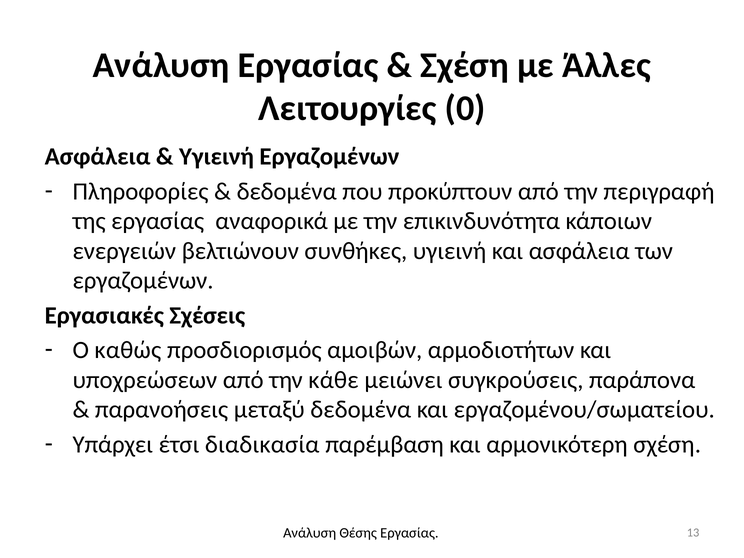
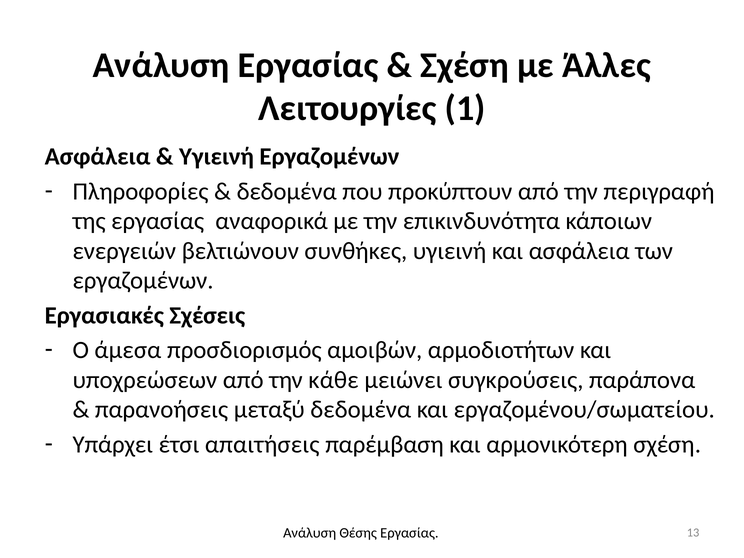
0: 0 -> 1 (465, 109)
καθώς: καθώς -> άμεσα (128, 350)
διαδικασία: διαδικασία -> απαιτήσεις (262, 444)
